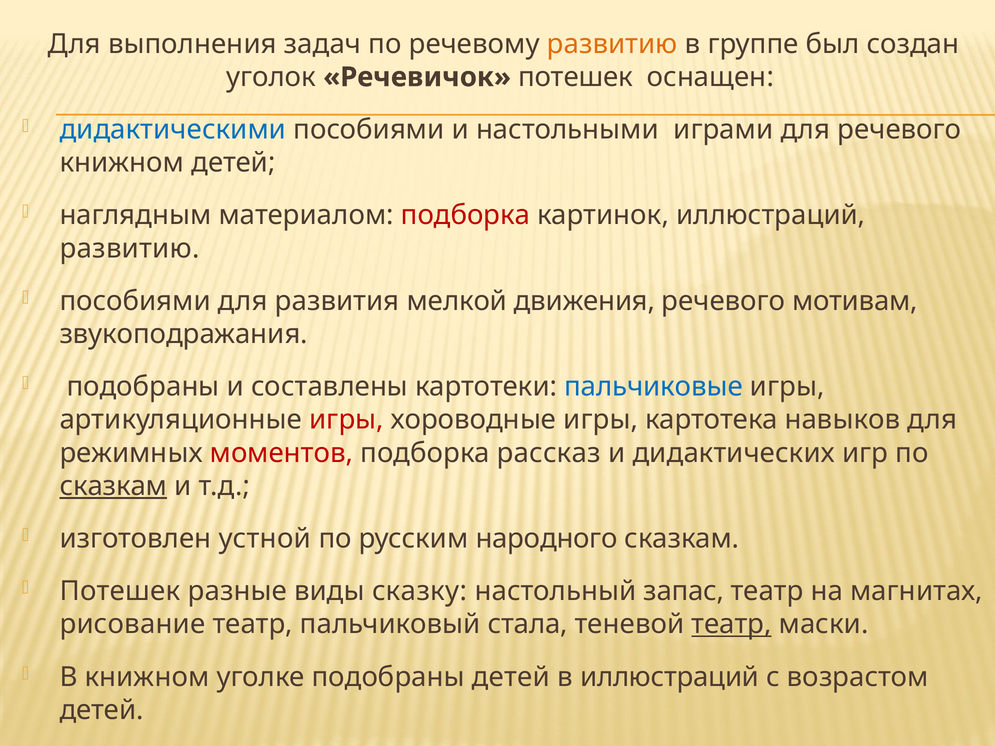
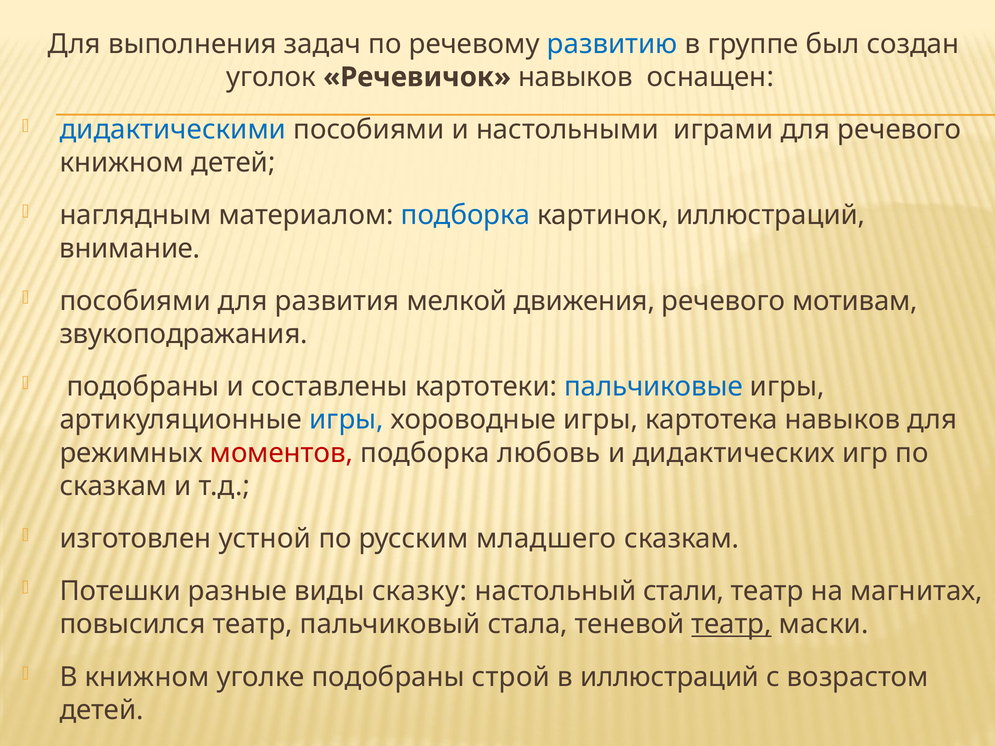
развитию colour: orange -> blue (612, 44)
Речевичок потешек: потешек -> навыков (575, 77)
подборка colour: red -> blue (466, 215)
развитию: развитию -> внимание (130, 249)
игры colour: red -> blue (347, 420)
рассказ: рассказ -> любовь (549, 453)
сказкам underline: present -> none (113, 486)
народного: народного -> младшего (546, 539)
Потешек: Потешек -> Потешки (120, 591)
запас: запас -> стали (684, 591)
рисование: рисование -> повысился (133, 625)
подобраны детей: детей -> строй (511, 677)
